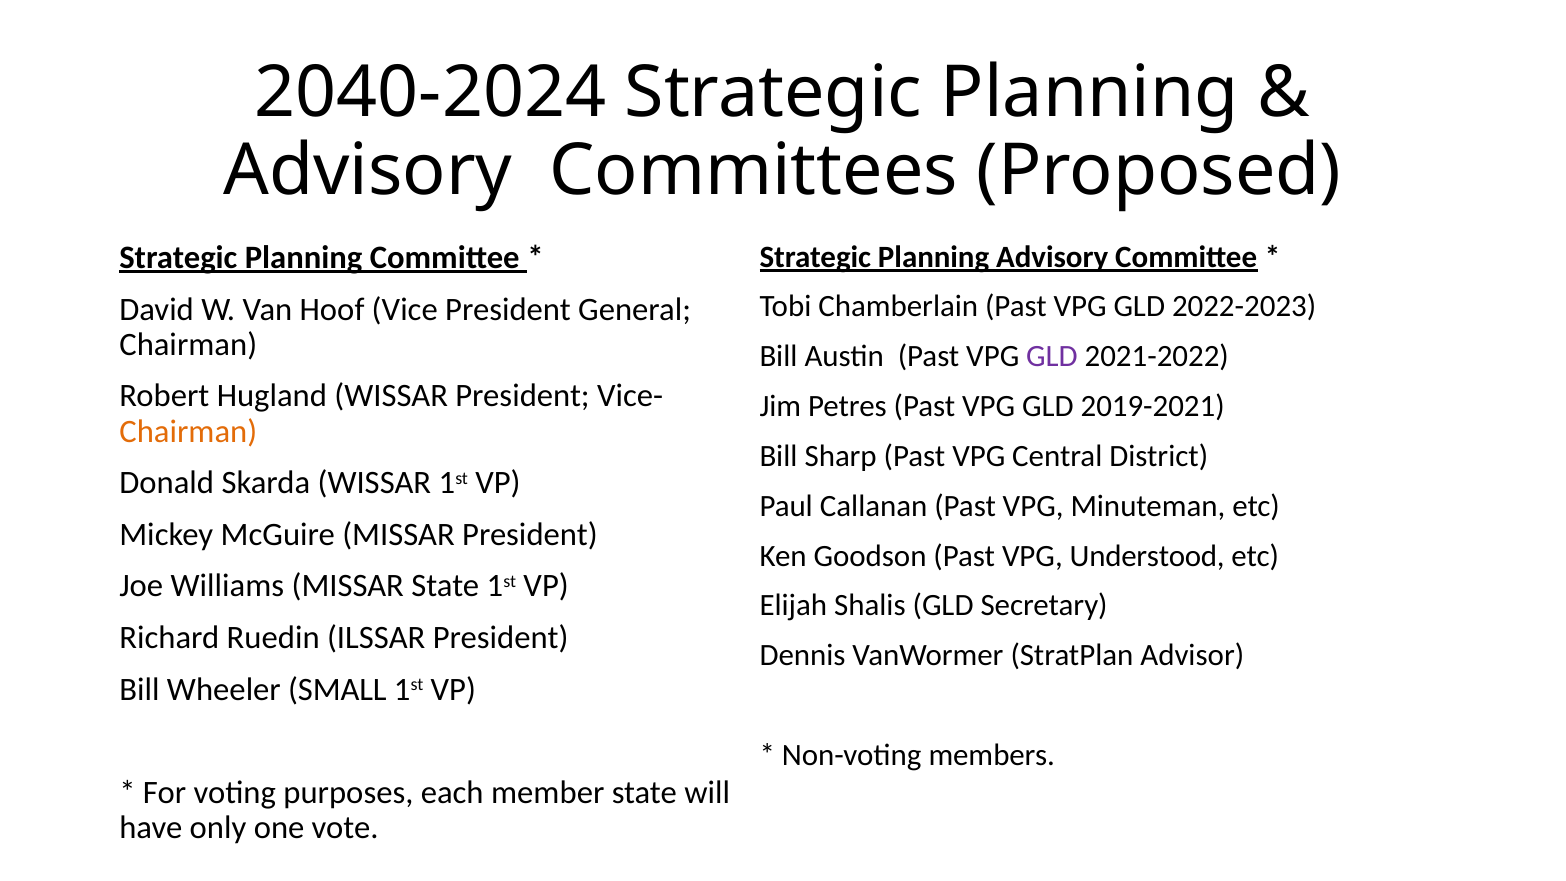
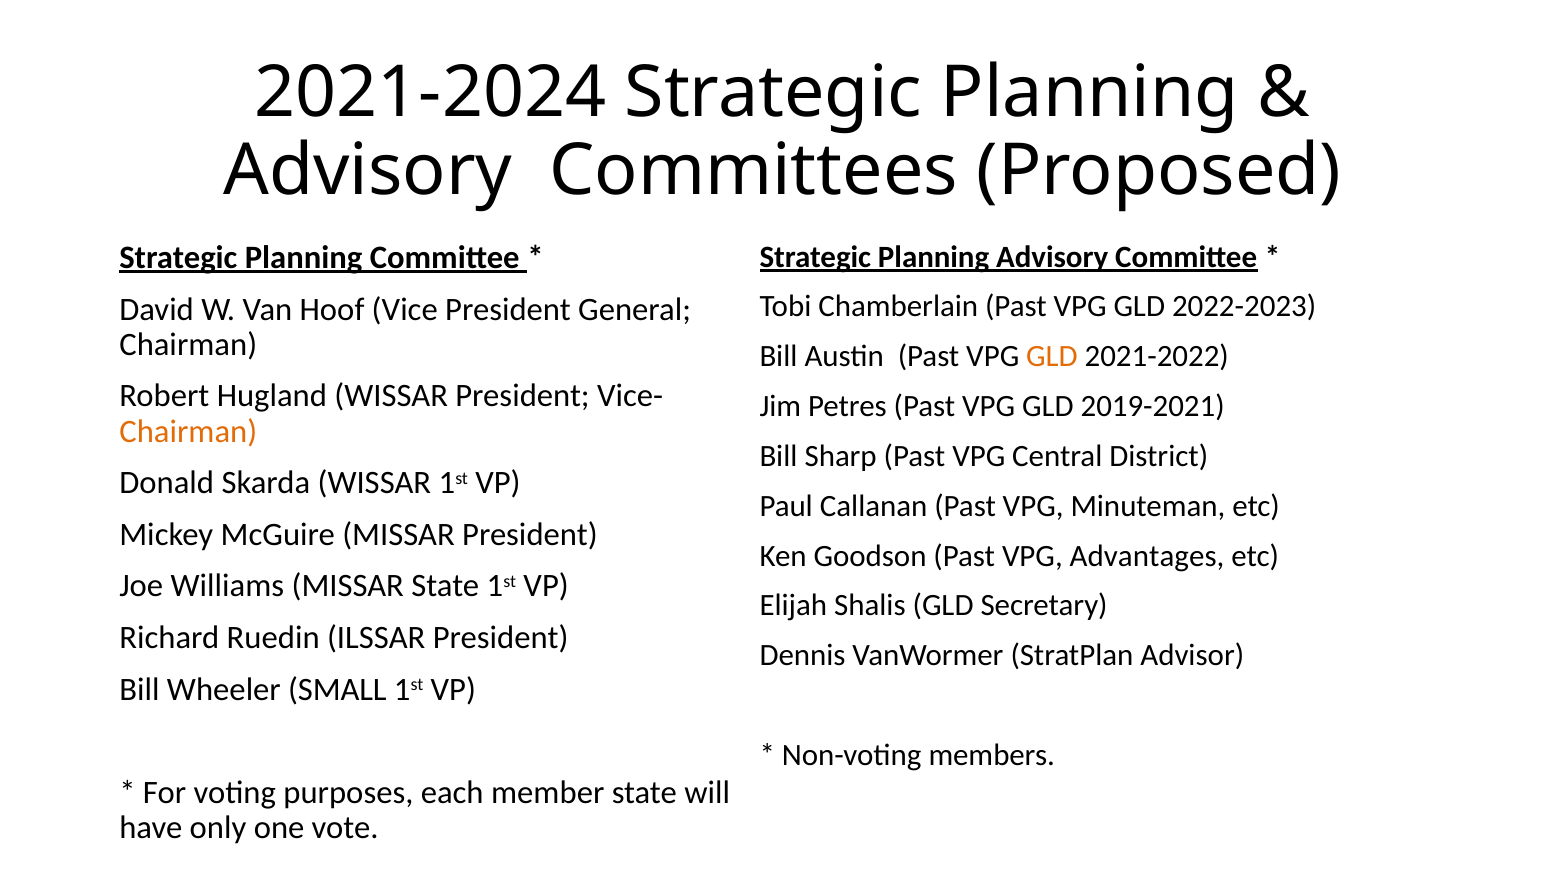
2040-2024: 2040-2024 -> 2021-2024 (430, 93)
GLD colour: purple -> orange (1052, 357)
Understood: Understood -> Advantages (1147, 556)
